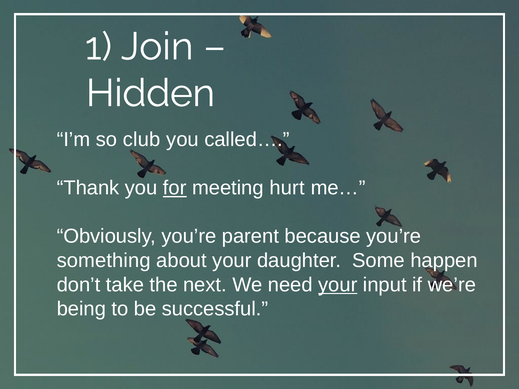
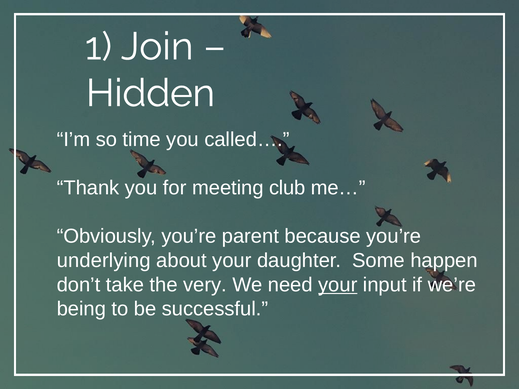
club: club -> time (142, 140)
for underline: present -> none (175, 188)
hurt: hurt -> club (287, 188)
something: something -> underlying (104, 261)
next: next -> very (205, 285)
